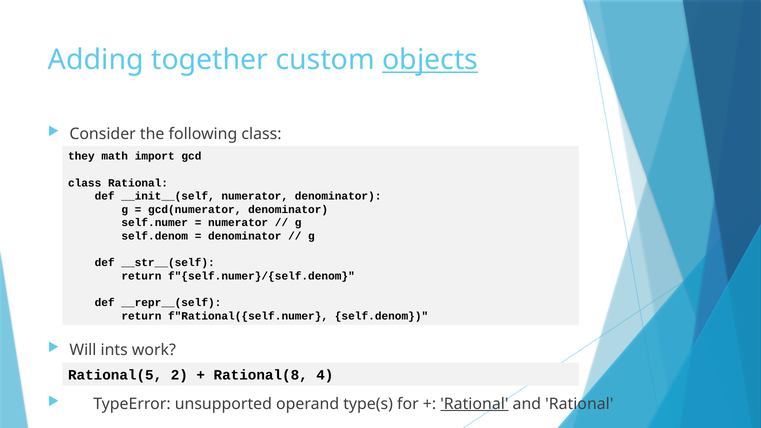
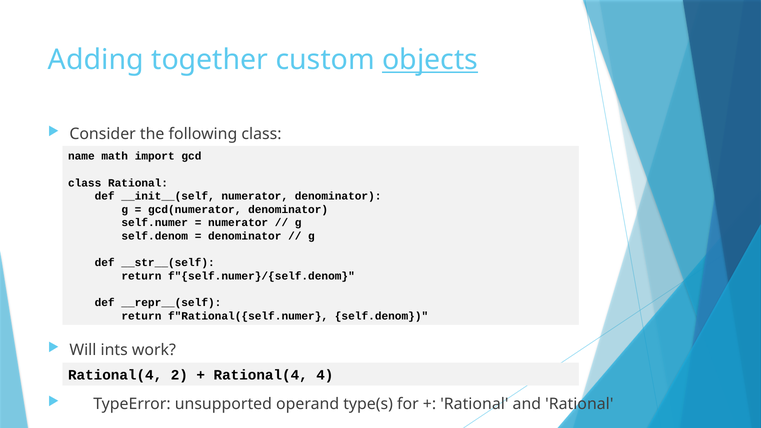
they: they -> name (81, 156)
Rational(5: Rational(5 -> Rational(4 (115, 375)
Rational(8: Rational(8 -> Rational(4 (261, 375)
Rational underline: present -> none (474, 404)
